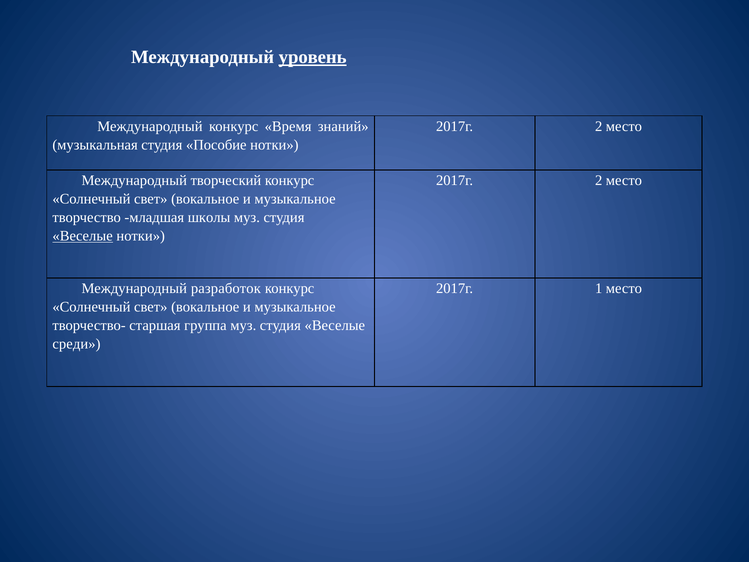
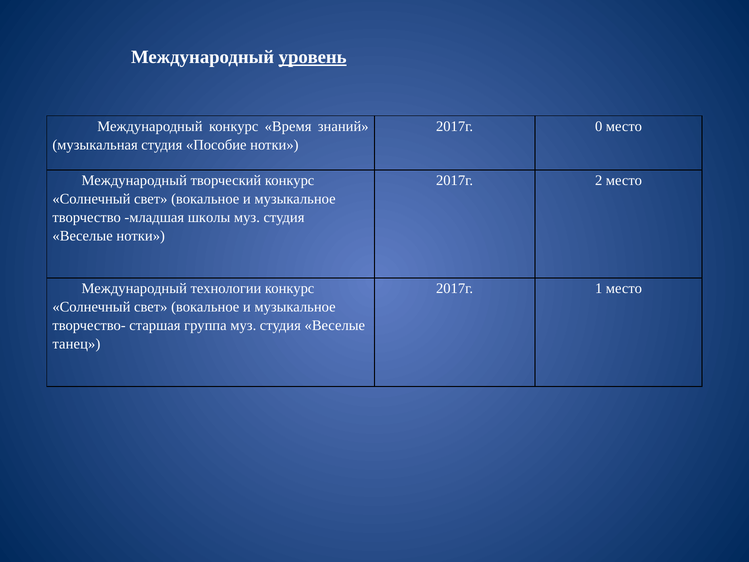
2: 2 -> 0 (599, 126)
Веселые underline: present -> none (83, 236)
разработок: разработок -> технологии (226, 289)
среди: среди -> танец (76, 344)
